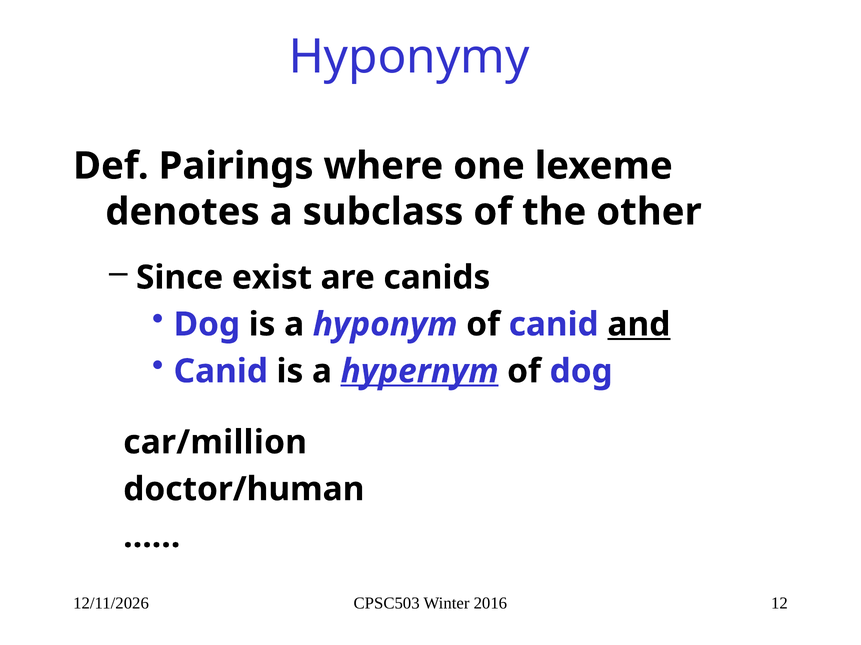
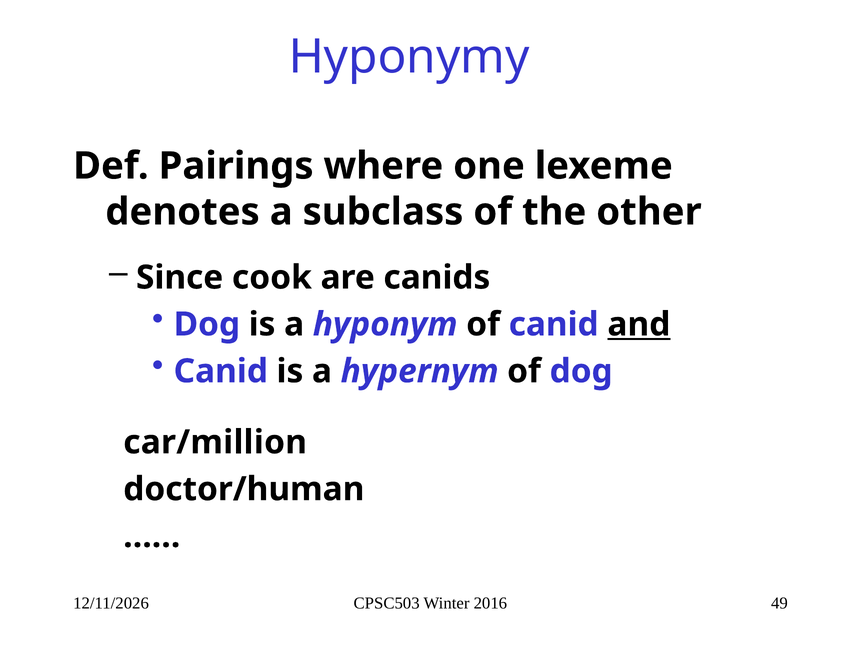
exist: exist -> cook (272, 278)
hypernym underline: present -> none (420, 372)
12: 12 -> 49 (779, 604)
